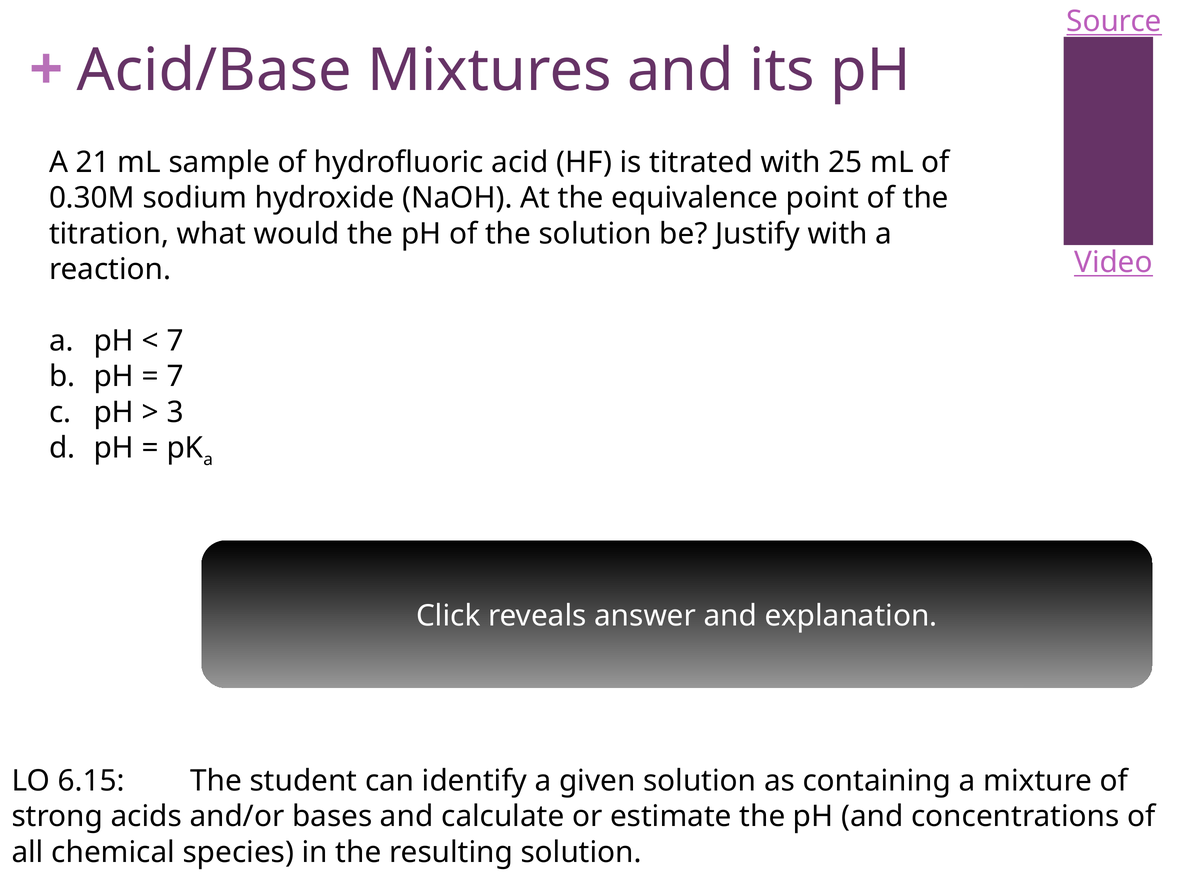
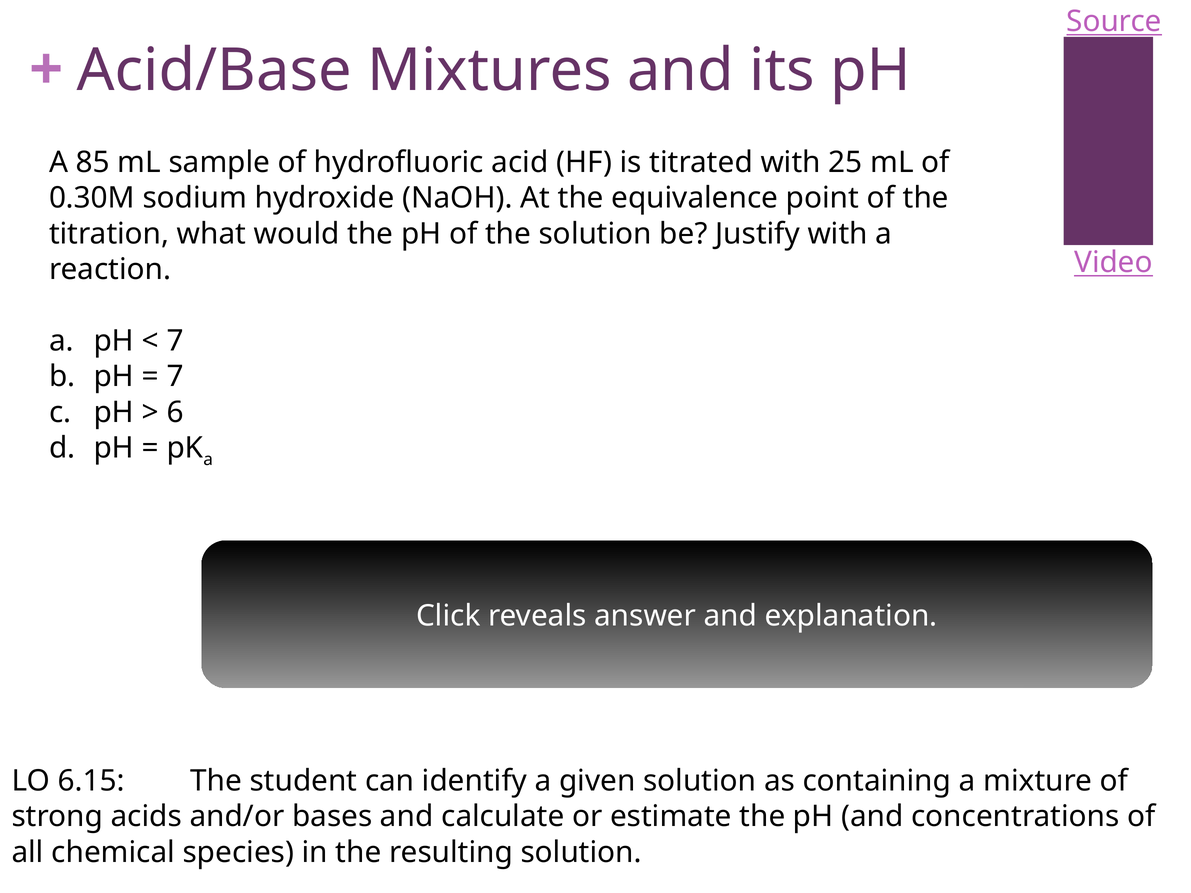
21: 21 -> 85 (93, 162)
3: 3 -> 6 (175, 412)
